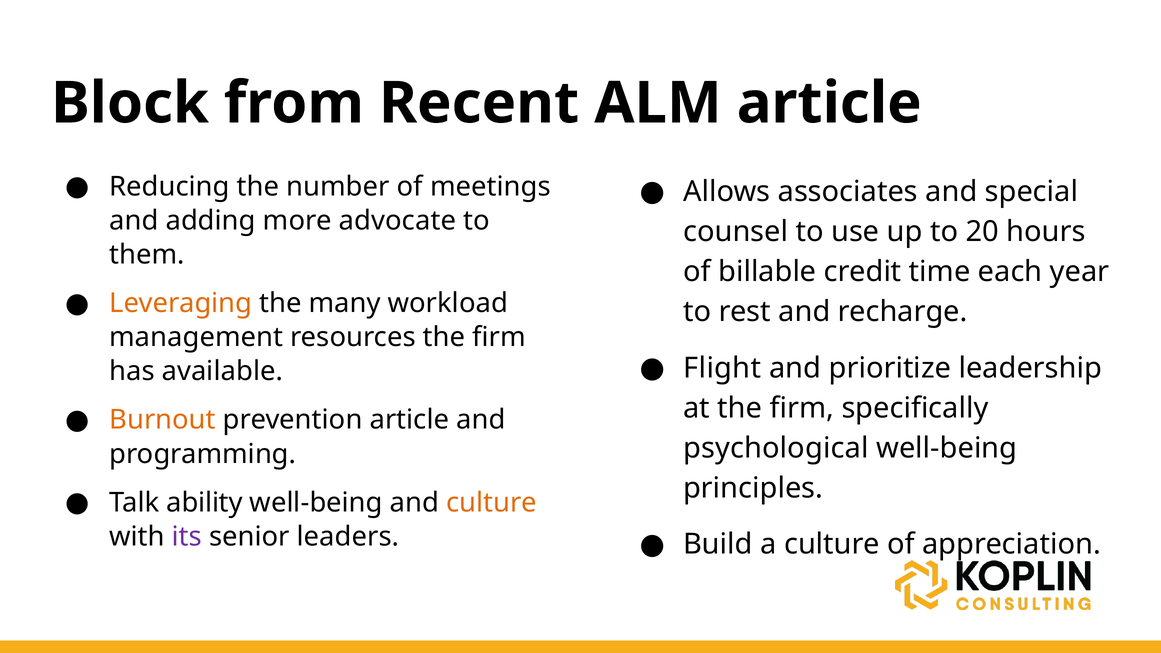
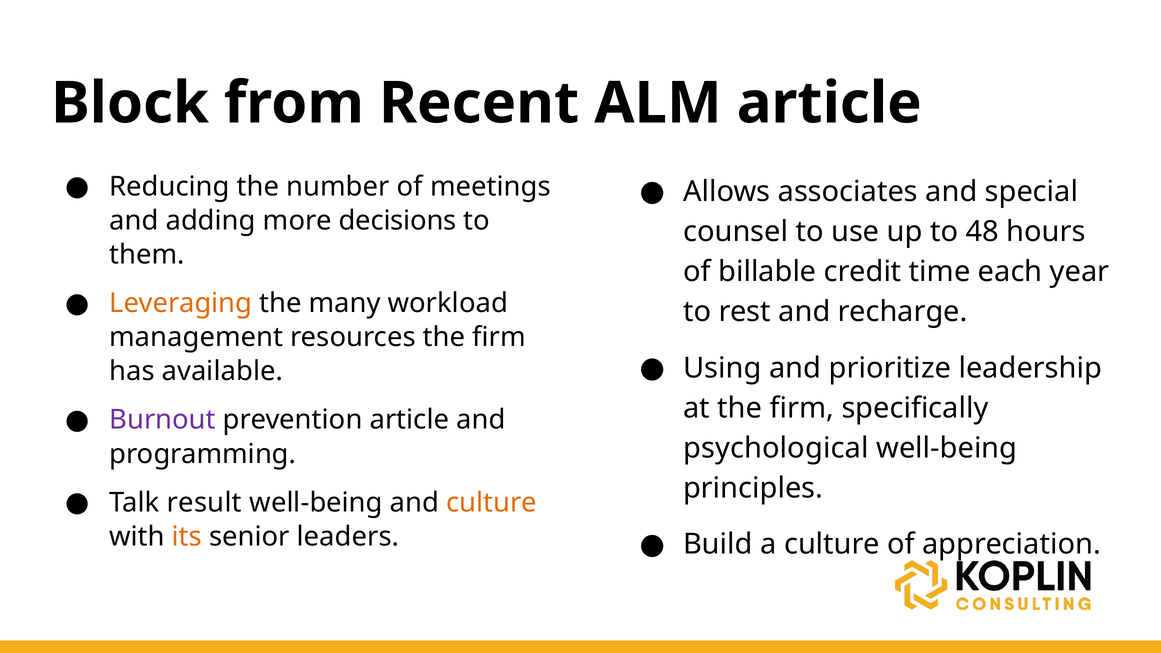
advocate: advocate -> decisions (398, 221)
20: 20 -> 48 (982, 232)
Flight: Flight -> Using (722, 368)
Burnout colour: orange -> purple (163, 420)
ability: ability -> result (204, 503)
its colour: purple -> orange (187, 537)
